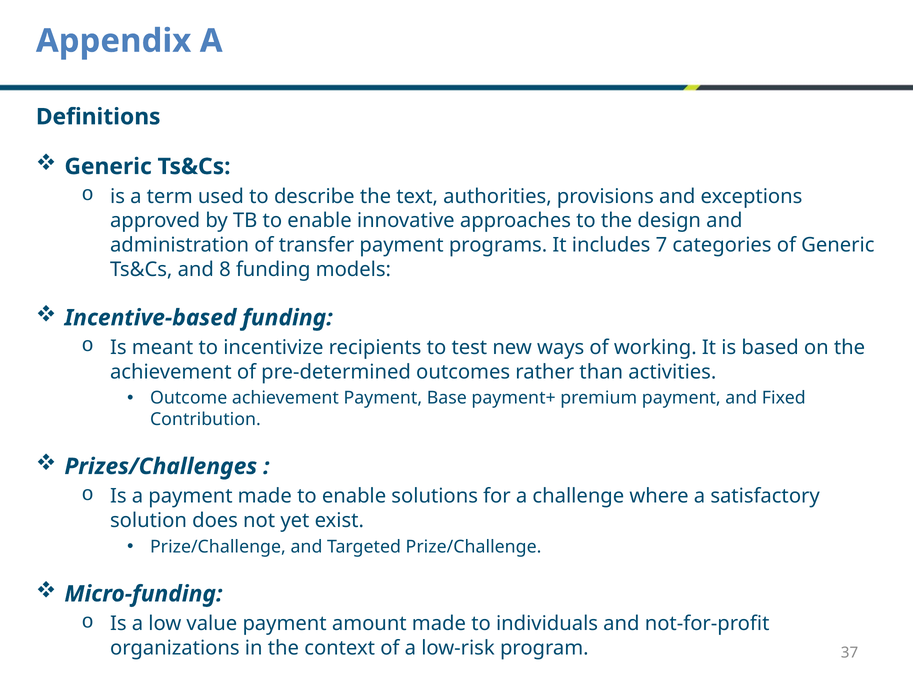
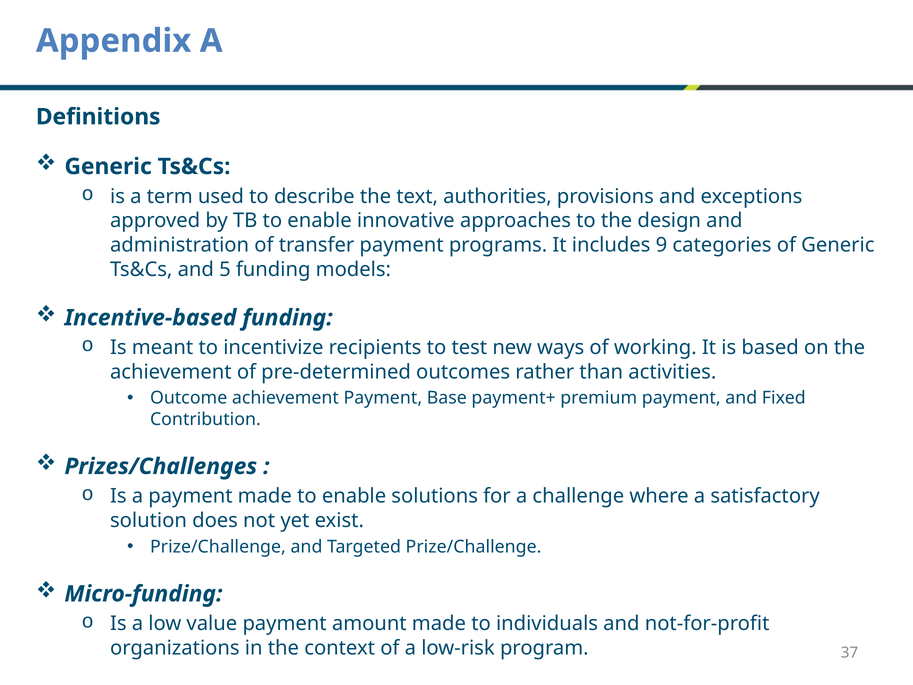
7: 7 -> 9 (662, 245)
8: 8 -> 5 (225, 269)
